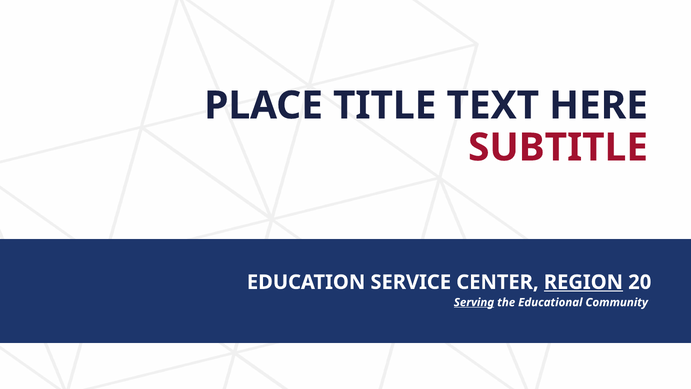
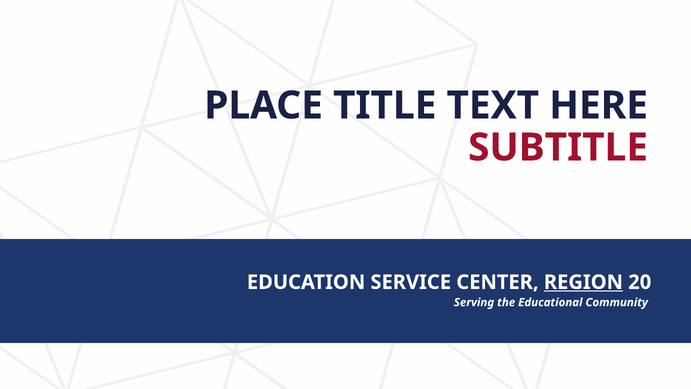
Serving underline: present -> none (474, 302)
